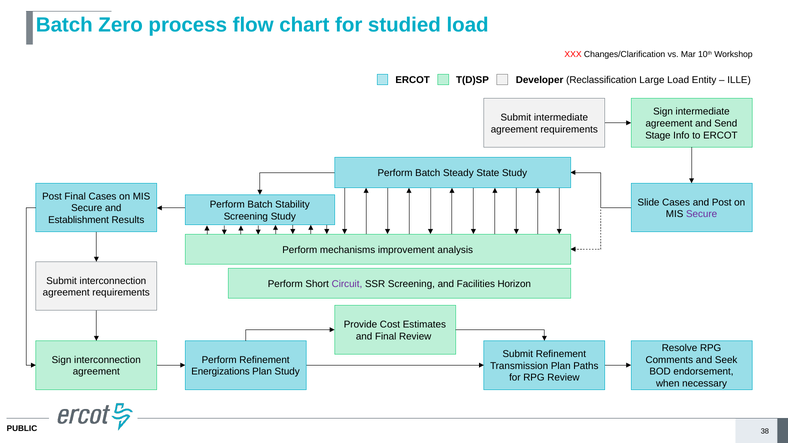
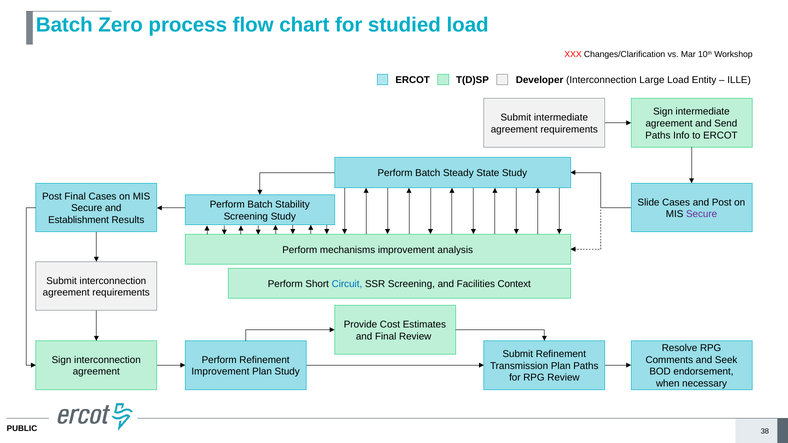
Reclassification: Reclassification -> Interconnection (601, 80)
Stage: Stage -> Paths (658, 135)
Circuit colour: purple -> blue (347, 284)
Horizon: Horizon -> Context (514, 284)
Energizations: Energizations -> Improvement (220, 372)
